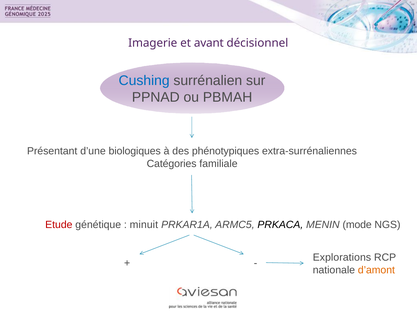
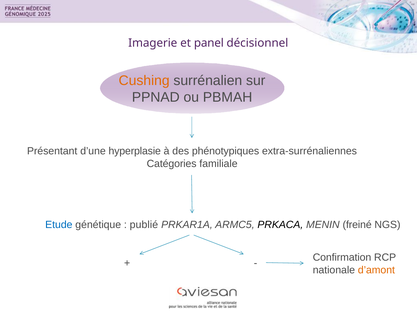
avant: avant -> panel (209, 43)
Cushing colour: blue -> orange (144, 81)
biologiques: biologiques -> hyperplasie (135, 152)
Etude colour: red -> blue (59, 225)
minuit: minuit -> publié (144, 225)
mode: mode -> freiné (357, 225)
Explorations: Explorations -> Confirmation (342, 258)
